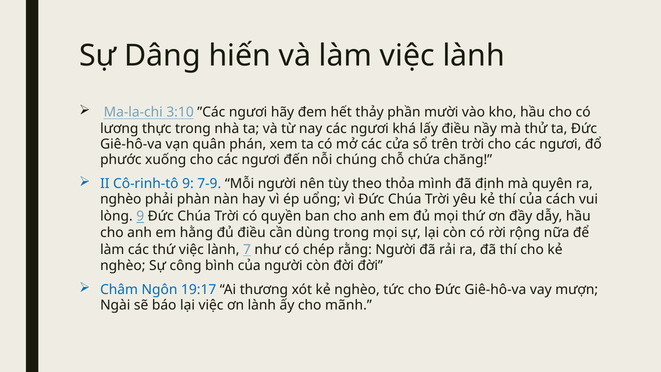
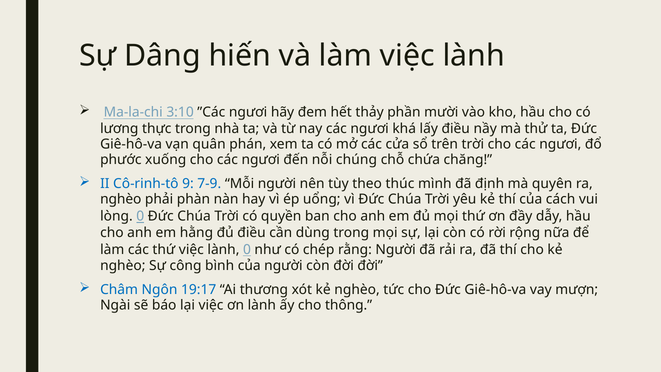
thỏa: thỏa -> thúc (400, 184)
lòng 9: 9 -> 0 (140, 216)
lành 7: 7 -> 0 (247, 249)
mãnh: mãnh -> thông (349, 305)
